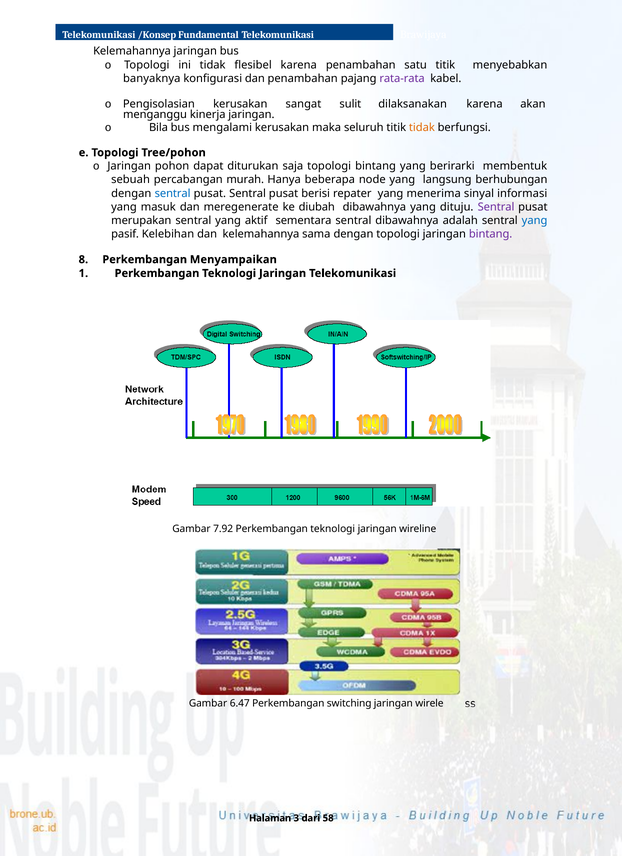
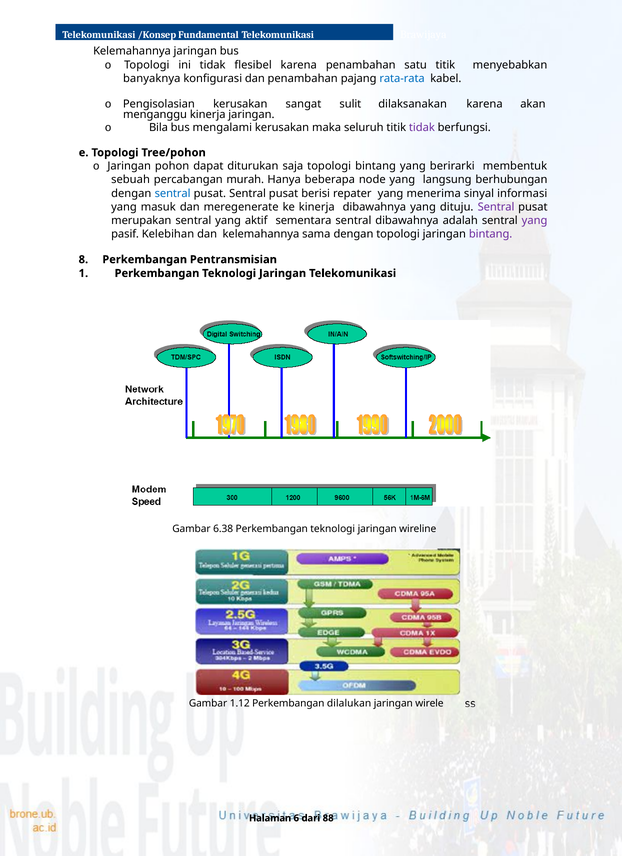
rata-rata colour: purple -> blue (402, 78)
tidak colour: orange -> purple (422, 127)
ke diubah: diubah -> kinerja (317, 207)
yang colour: blue -> purple (535, 220)
Menyampaikan: Menyampaikan -> Pentransmisian (233, 259)
7.92: 7.92 -> 6.38 (223, 529)
6.47: 6.47 -> 1.12 (240, 703)
switching: switching -> dilalukan (349, 703)
3: 3 -> 6 (296, 818)
58: 58 -> 88 (328, 818)
